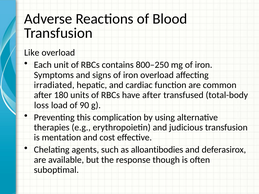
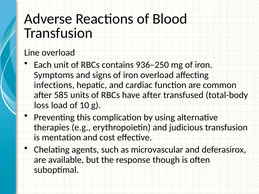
Like: Like -> Line (32, 53)
800–250: 800–250 -> 936–250 (152, 65)
irradiated: irradiated -> infections (54, 85)
180: 180 -> 585 (61, 95)
90: 90 -> 10 (84, 105)
alloantibodies: alloantibodies -> microvascular (157, 150)
